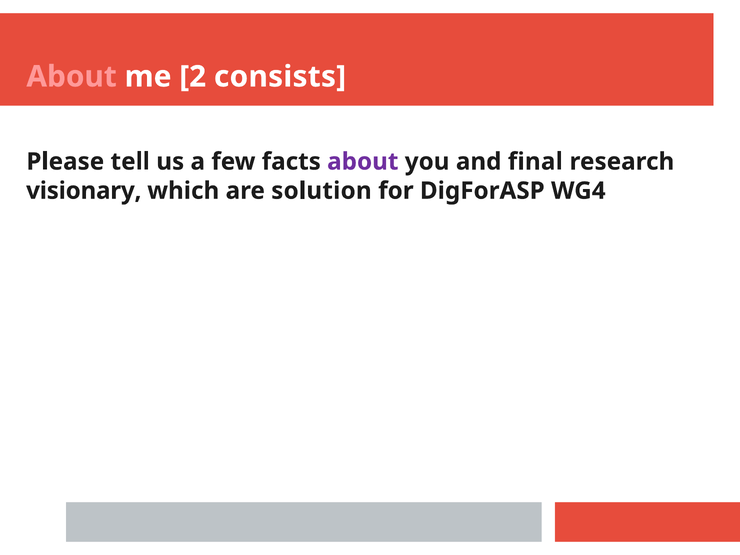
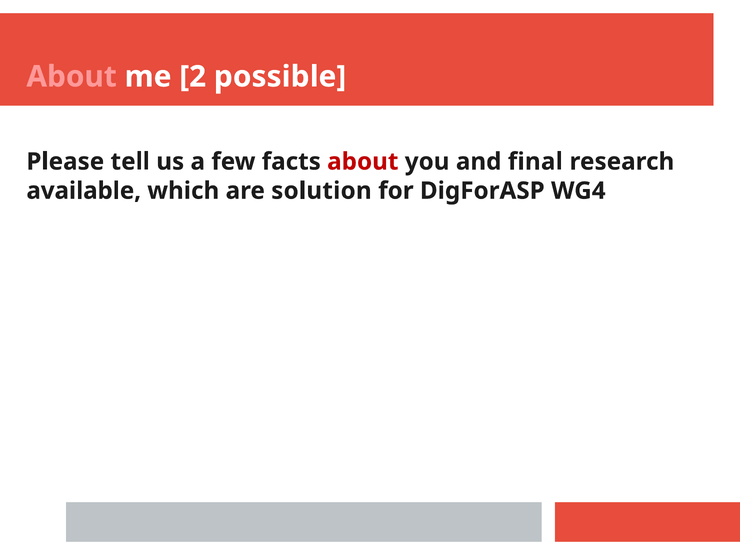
consists: consists -> possible (280, 77)
about colour: purple -> red (363, 162)
visionary: visionary -> available (84, 191)
